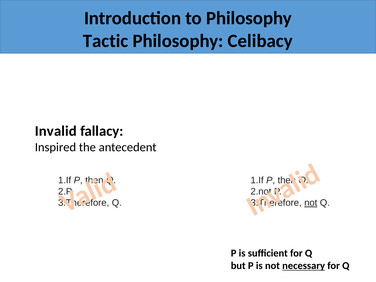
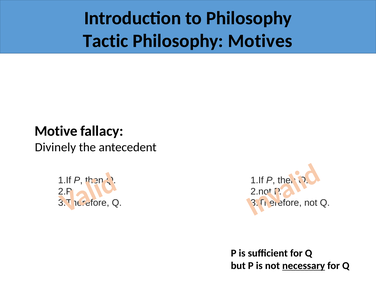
Celibacy: Celibacy -> Motives (260, 41)
Invalid: Invalid -> Motive (56, 131)
Inspired: Inspired -> Divinely (55, 147)
not underline: present -> none (311, 203)
